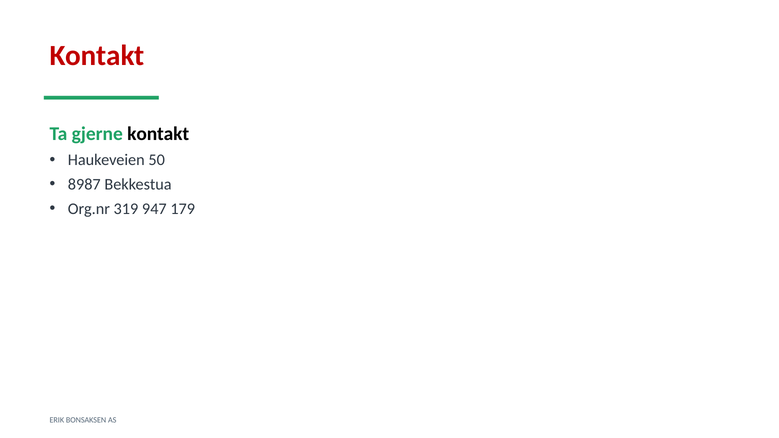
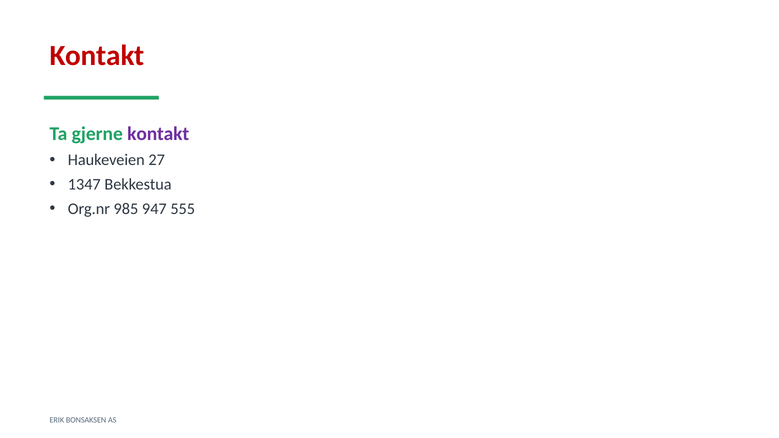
kontakt colour: black -> purple (158, 134)
50: 50 -> 27 (157, 160)
8987: 8987 -> 1347 (84, 185)
319: 319 -> 985 (126, 209)
179: 179 -> 555 (183, 209)
